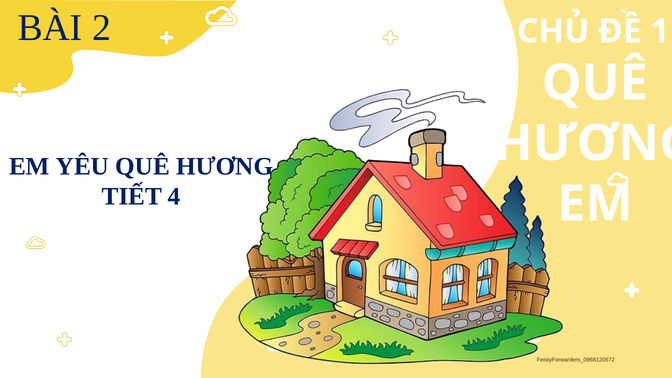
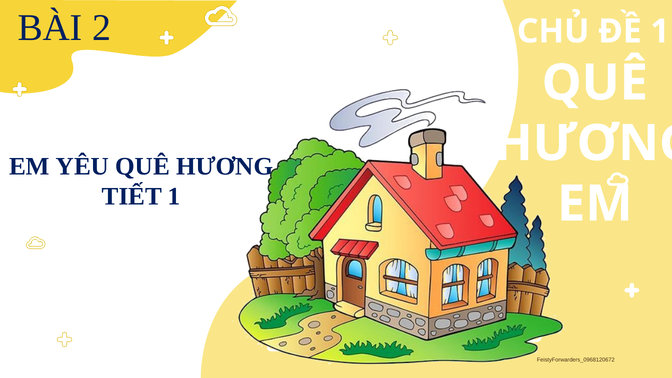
TIẾT 4: 4 -> 1 (174, 197)
